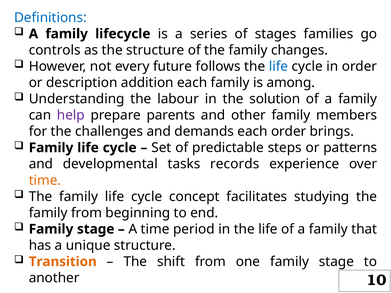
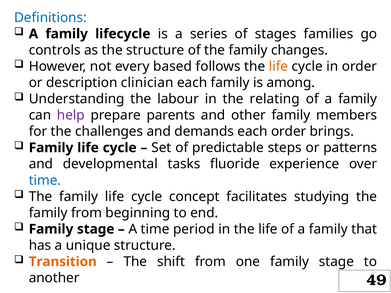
future: future -> based (173, 66)
life colour: blue -> orange (278, 66)
addition: addition -> clinician (147, 83)
solution: solution -> relating (275, 99)
records: records -> fluoride (235, 164)
time colour: orange -> blue (45, 180)
10: 10 -> 49 (376, 280)
